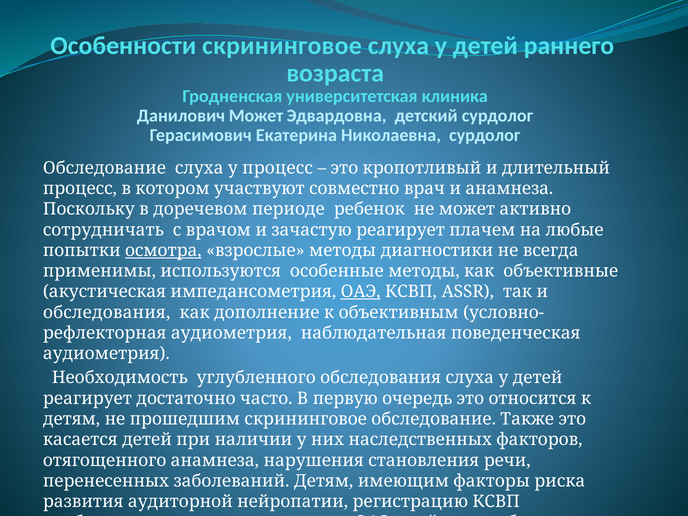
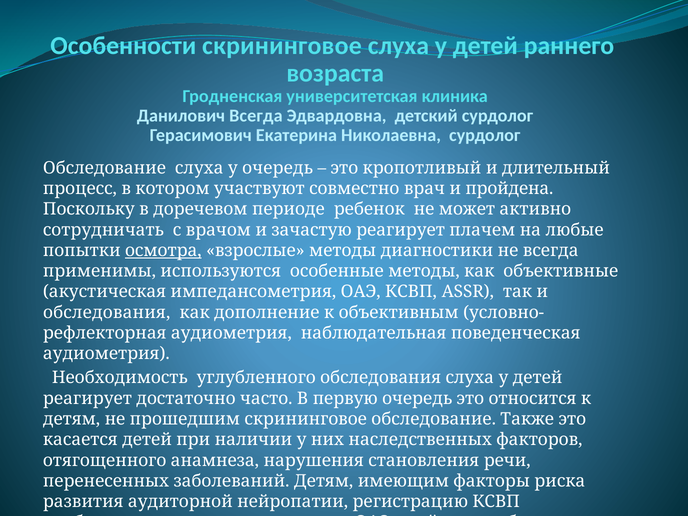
Данилович Может: Может -> Всегда (256, 116)
у процесс: процесс -> очередь (278, 168)
и анамнеза: анамнеза -> пройдена (509, 189)
ОАЭ underline: present -> none (361, 292)
